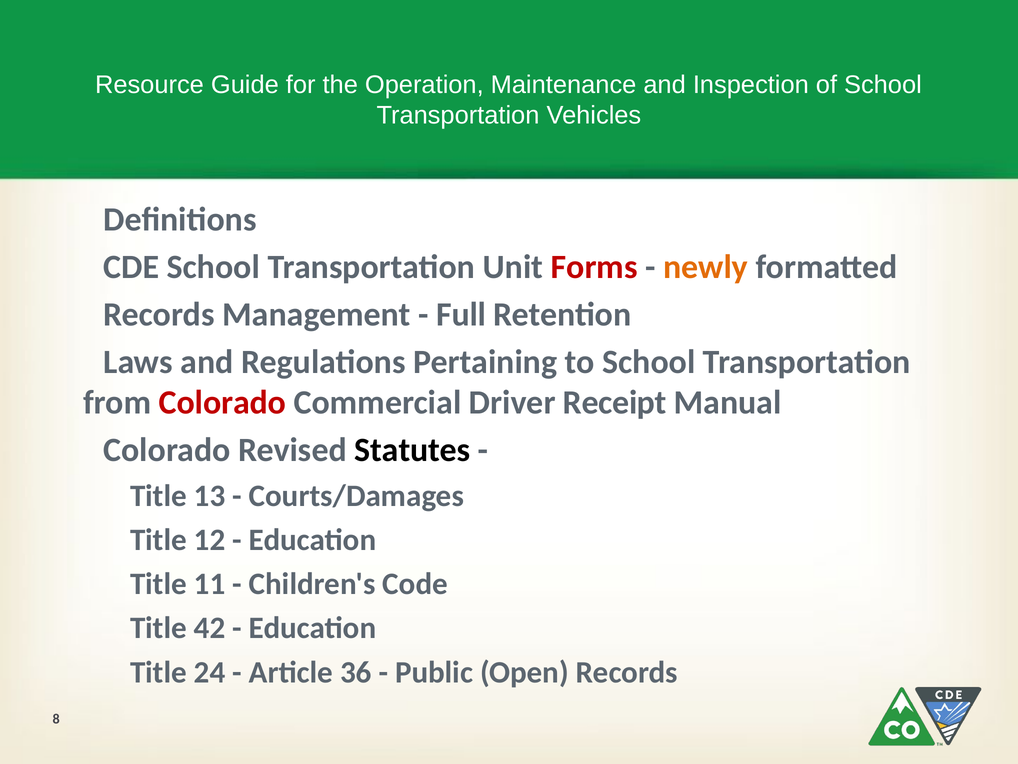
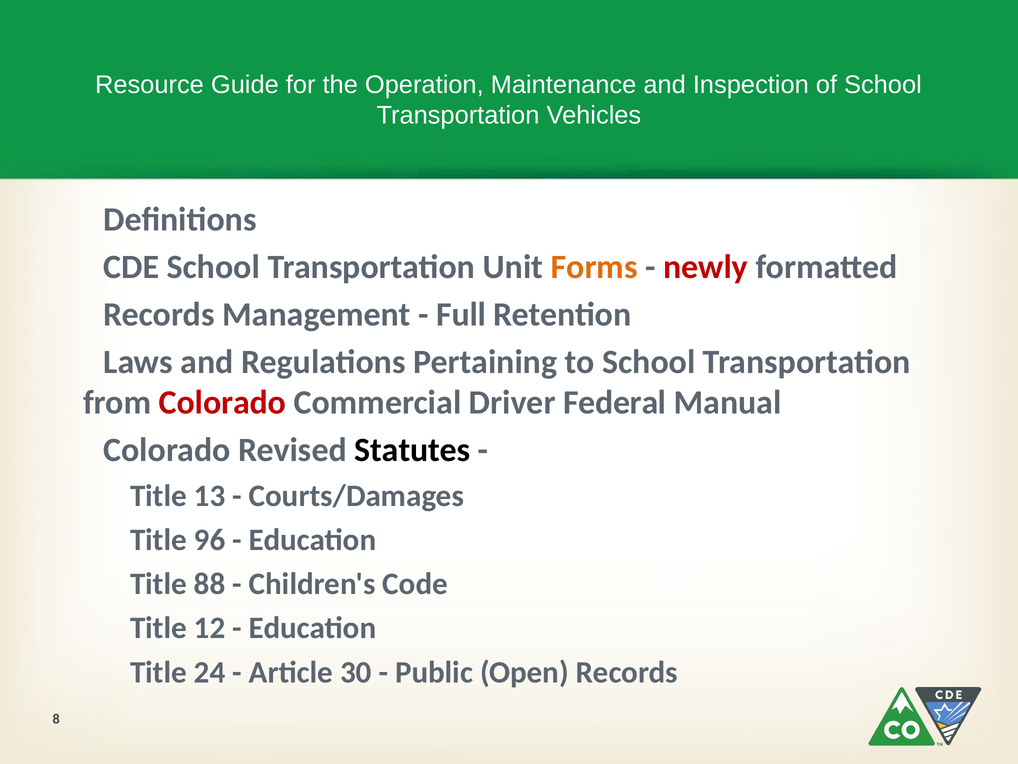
Forms colour: red -> orange (594, 267)
newly colour: orange -> red (706, 267)
Receipt: Receipt -> Federal (615, 402)
12: 12 -> 96 (210, 540)
11: 11 -> 88 (210, 584)
42: 42 -> 12 (210, 628)
36: 36 -> 30 (356, 672)
